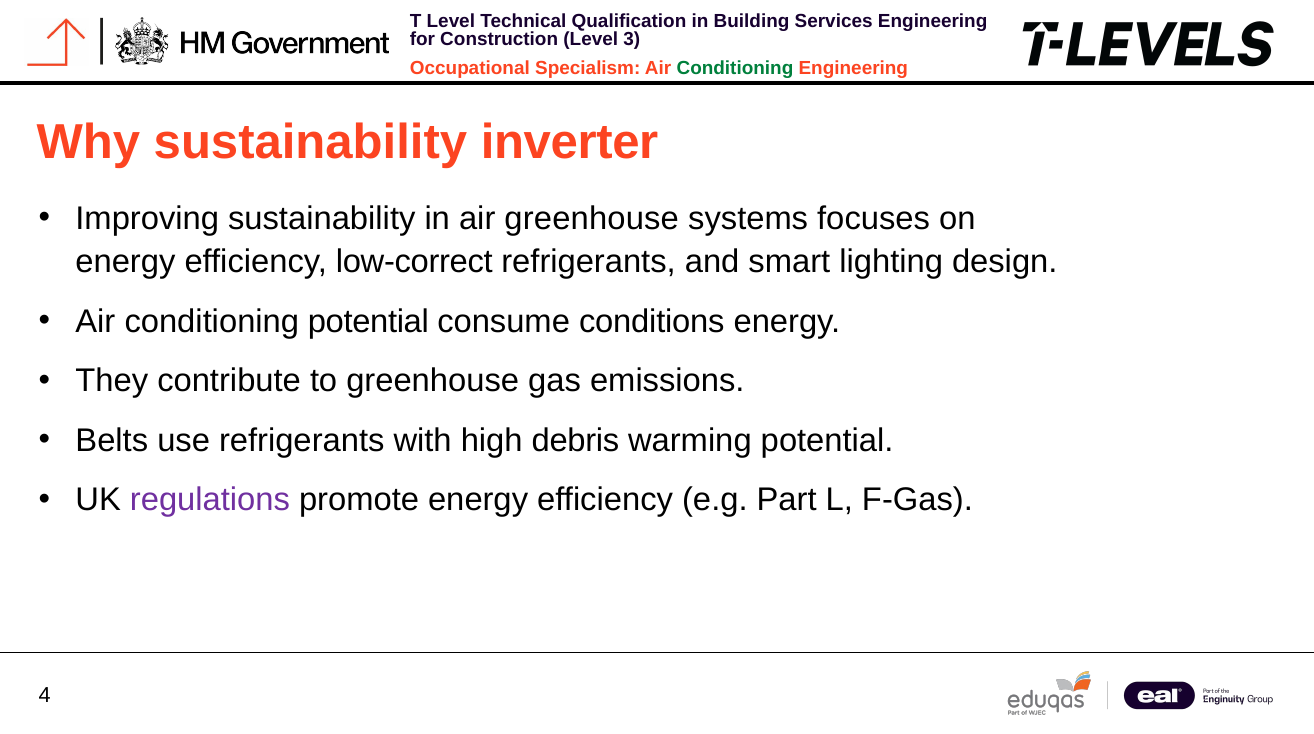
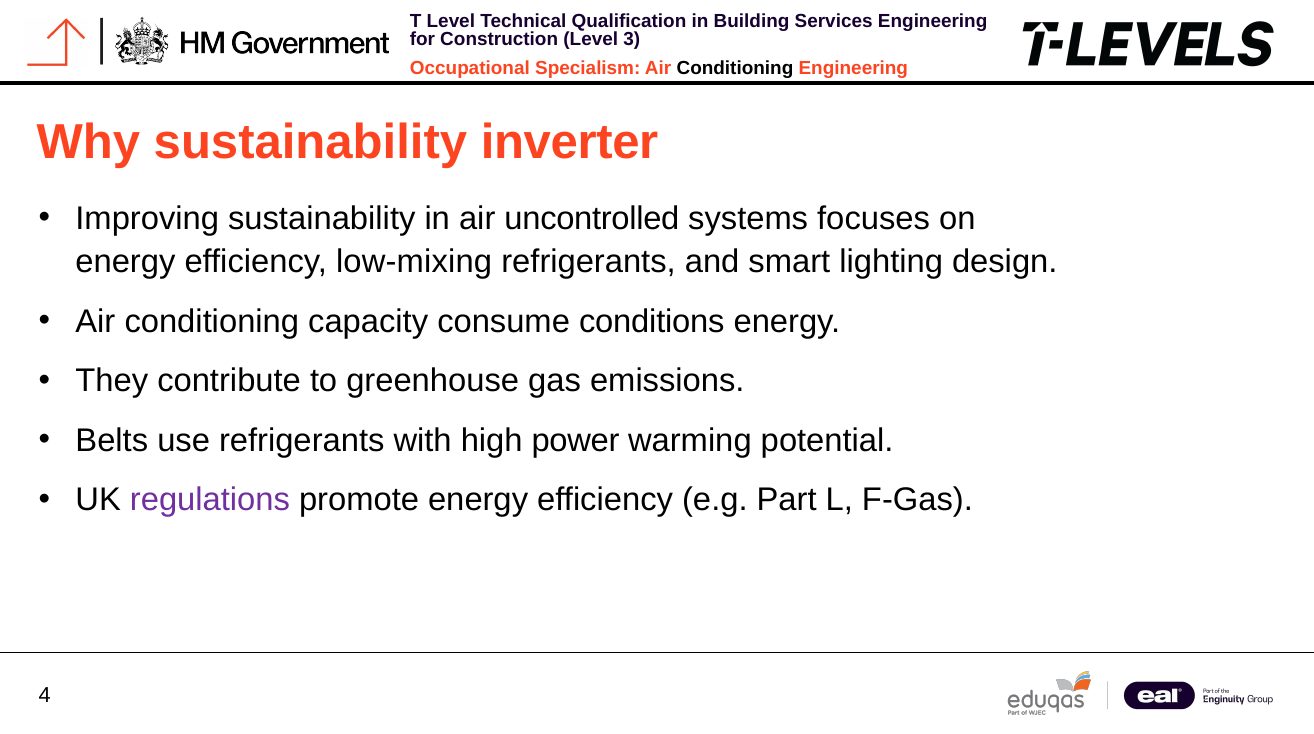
Conditioning colour: green -> black (735, 68)
air greenhouse: greenhouse -> uncontrolled (592, 219)
low‑correct: low‑correct -> low‑mixing (414, 262)
conditioning potential: potential -> capacity (368, 322)
debris: debris -> power (575, 441)
